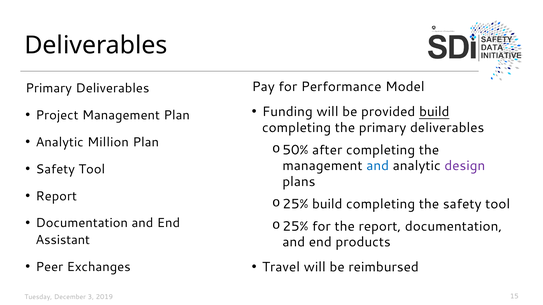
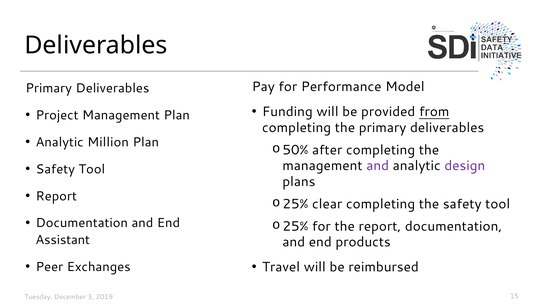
provided build: build -> from (434, 112)
and colour: blue -> purple (378, 166)
25% build: build -> clear (327, 204)
